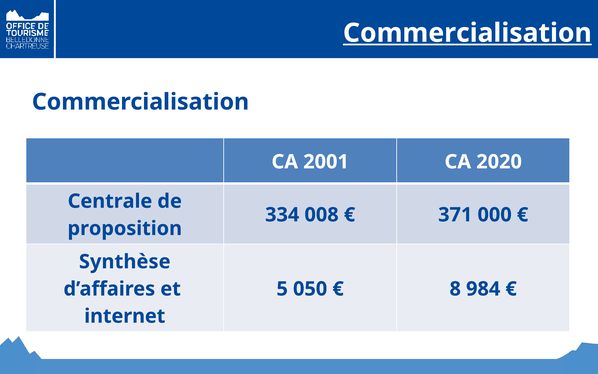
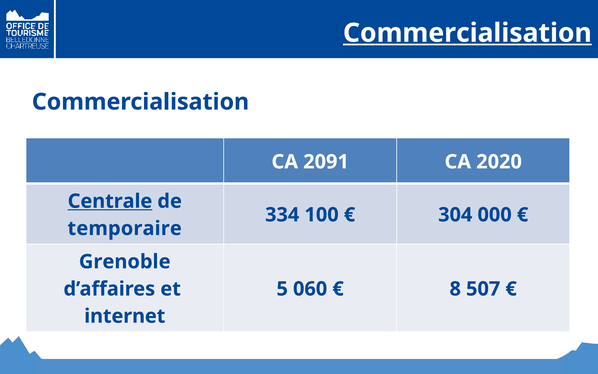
2001: 2001 -> 2091 (326, 162)
Centrale underline: none -> present (110, 201)
008: 008 -> 100 (322, 215)
371: 371 -> 304 (455, 215)
proposition: proposition -> temporaire (125, 228)
Synthèse: Synthèse -> Grenoble (125, 262)
050: 050 -> 060 (310, 289)
984: 984 -> 507 (483, 289)
